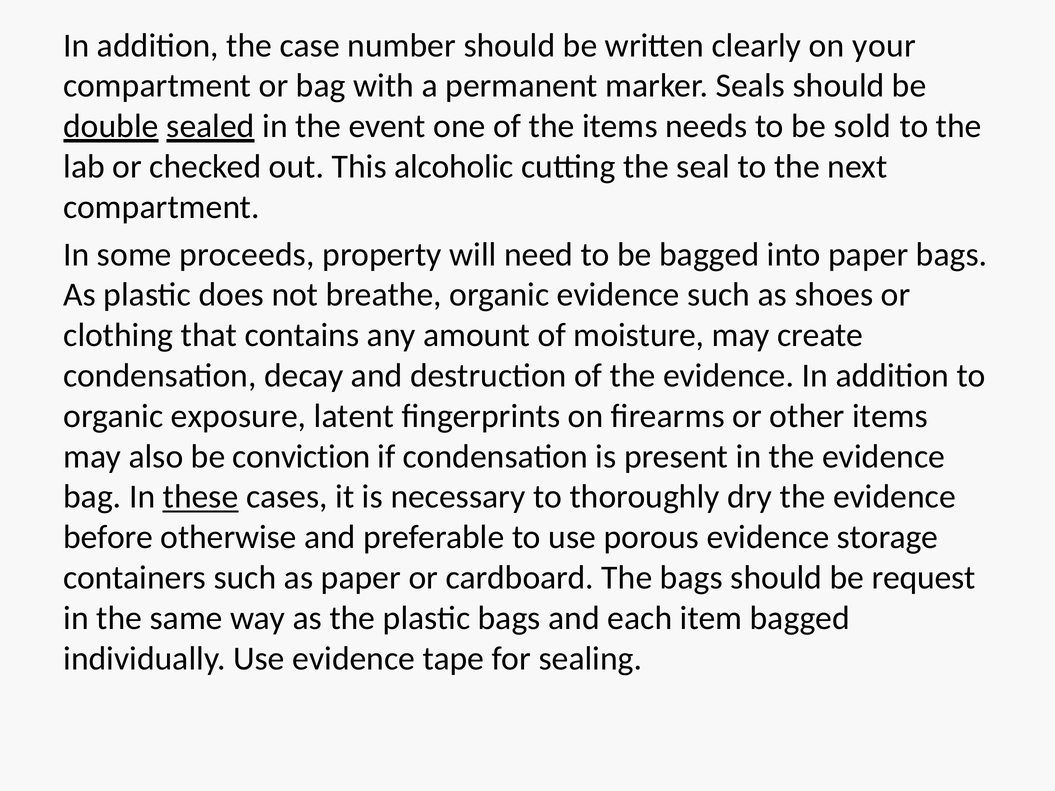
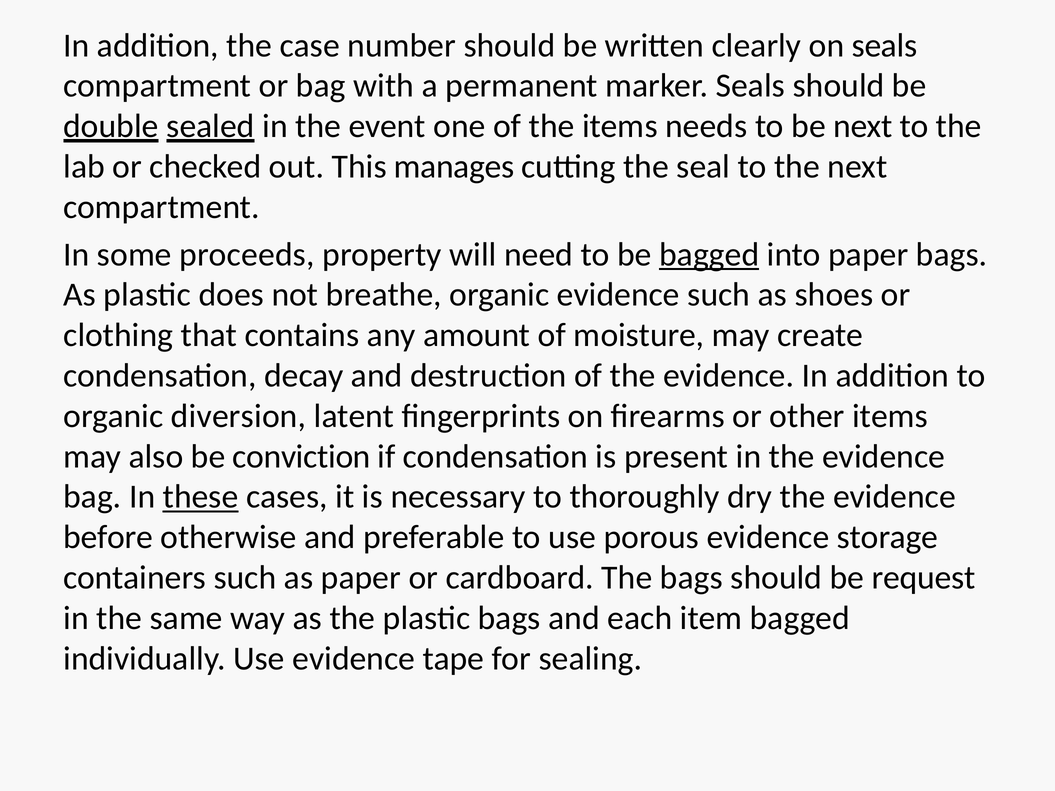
on your: your -> seals (884, 45)
be sold: sold -> next (863, 126)
alcoholic: alcoholic -> manages (454, 167)
bagged underline: none -> present (709, 255)
exposure: exposure -> diversion (239, 416)
